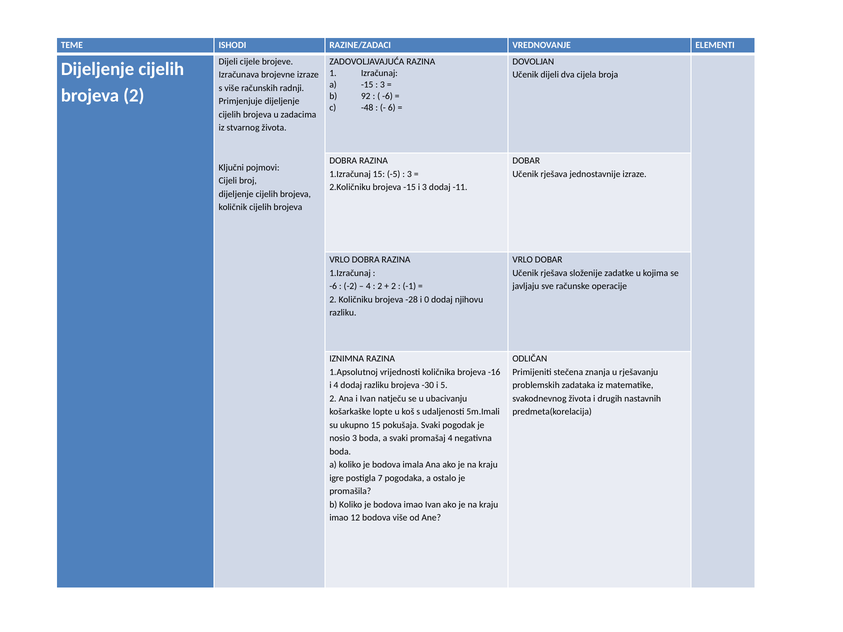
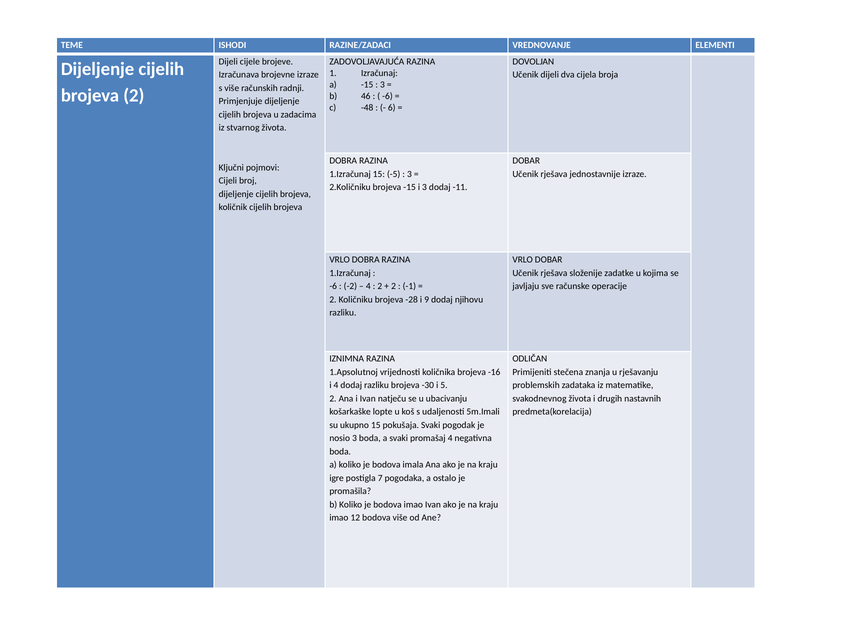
92: 92 -> 46 (366, 96)
0: 0 -> 9 (427, 300)
